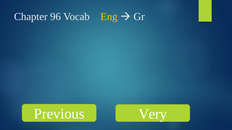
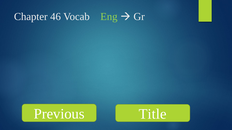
96: 96 -> 46 (56, 17)
Eng colour: yellow -> light green (109, 17)
Very: Very -> Title (153, 114)
